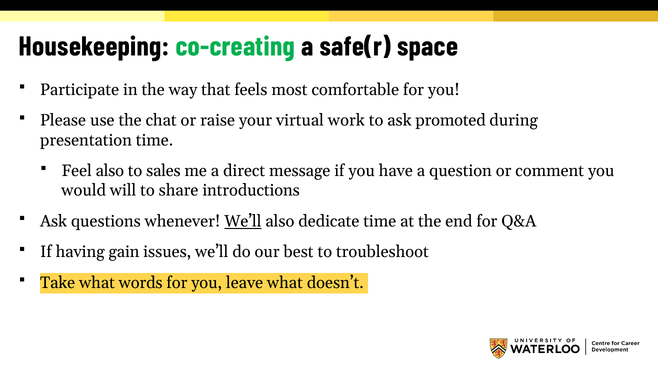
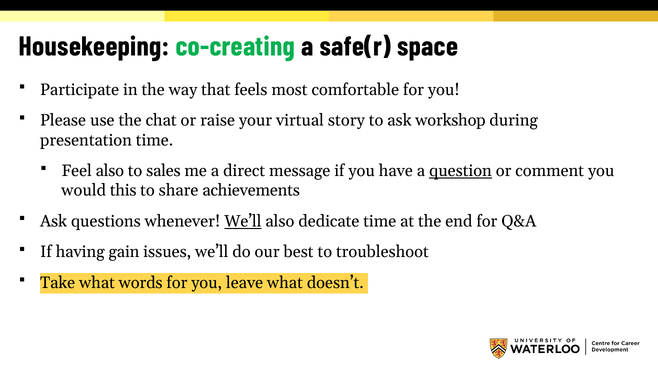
work: work -> story (346, 120)
promoted: promoted -> workshop (451, 120)
question underline: none -> present (460, 171)
will: will -> this (123, 191)
introductions: introductions -> achievements (251, 191)
